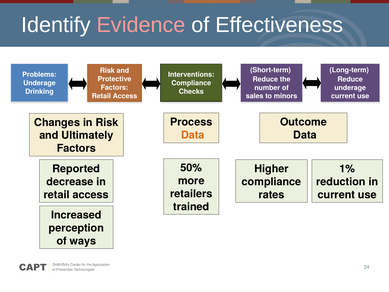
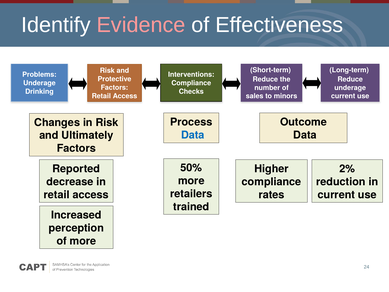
Data colour: orange -> blue (193, 135)
1%: 1% -> 2% (347, 169)
of ways: ways -> more (83, 241)
